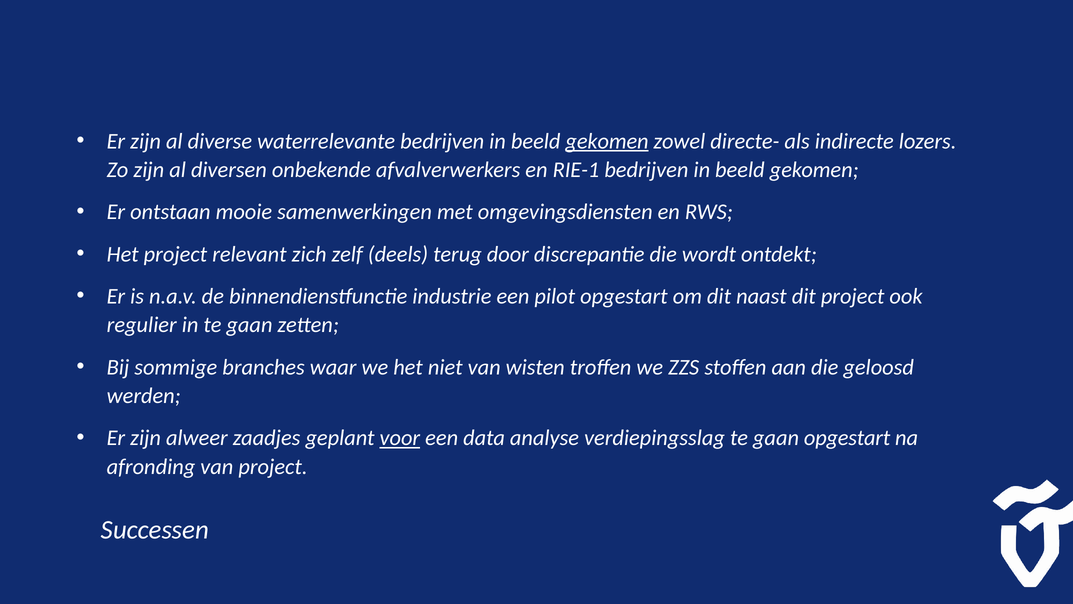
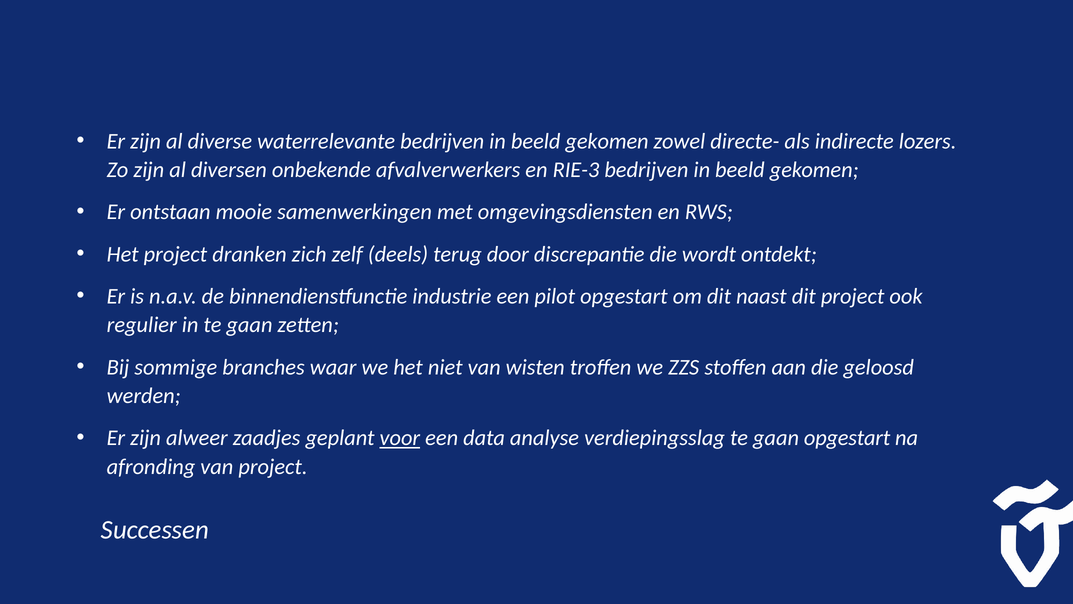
gekomen underline: present -> none (607, 141)
RIE-1: RIE-1 -> RIE-3 (576, 170)
relevant: relevant -> dranken (249, 254)
